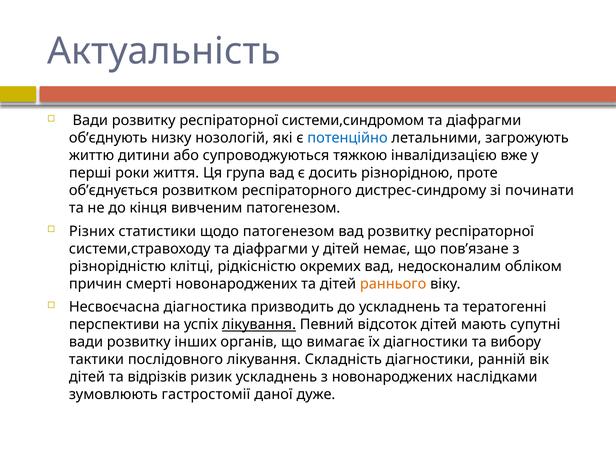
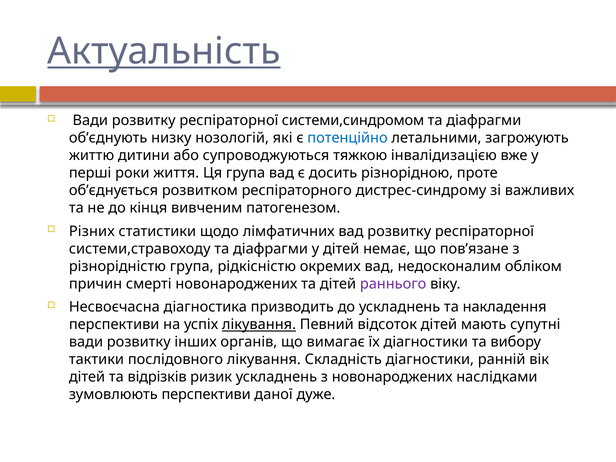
Актуальність underline: none -> present (164, 51)
починати: починати -> важливих (540, 190)
щодо патогенезом: патогенезом -> лімфатичних (289, 231)
різнорідністю клітці: клітці -> група (192, 266)
раннього colour: orange -> purple (393, 284)
тератогенні: тератогенні -> накладення (505, 307)
зумовлюють гастростомії: гастростомії -> перспективи (206, 394)
